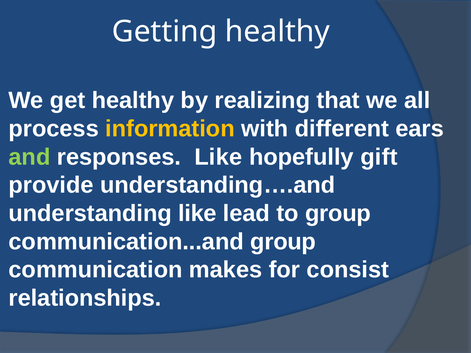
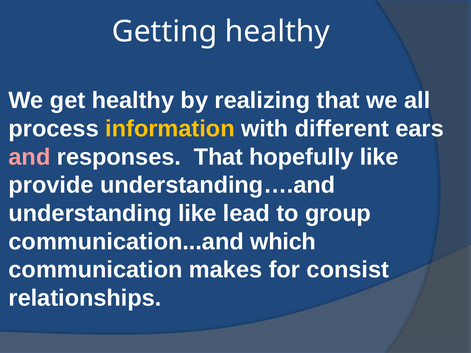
and colour: light green -> pink (29, 157)
responses Like: Like -> That (218, 157)
hopefully gift: gift -> like (379, 157)
communication...and group: group -> which (283, 242)
